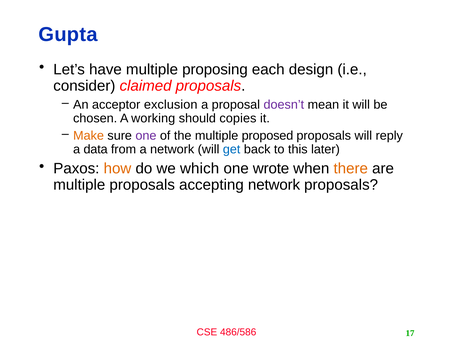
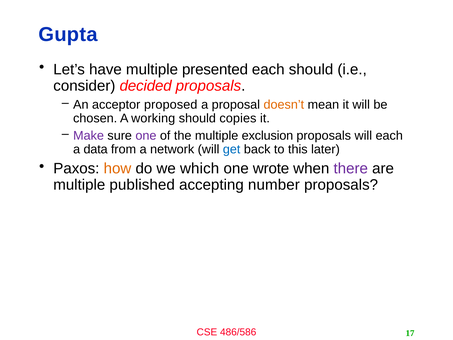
proposing: proposing -> presented (215, 69)
each design: design -> should (311, 69)
claimed: claimed -> decided (146, 86)
exclusion: exclusion -> proposed (171, 105)
doesn’t colour: purple -> orange (284, 105)
Make colour: orange -> purple (89, 135)
proposed: proposed -> exclusion (267, 135)
will reply: reply -> each (389, 135)
there colour: orange -> purple (351, 169)
multiple proposals: proposals -> published (142, 185)
accepting network: network -> number (274, 185)
